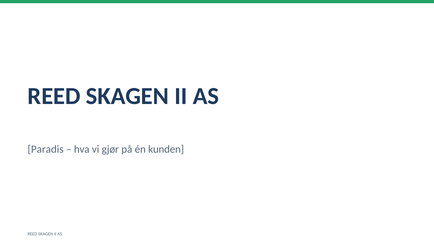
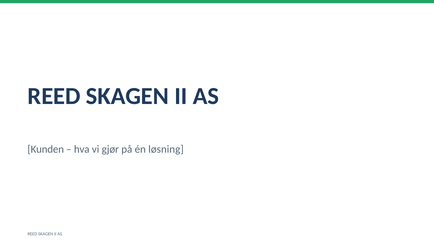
Paradis: Paradis -> Kunden (46, 149)
kunden: kunden -> løsning (166, 149)
